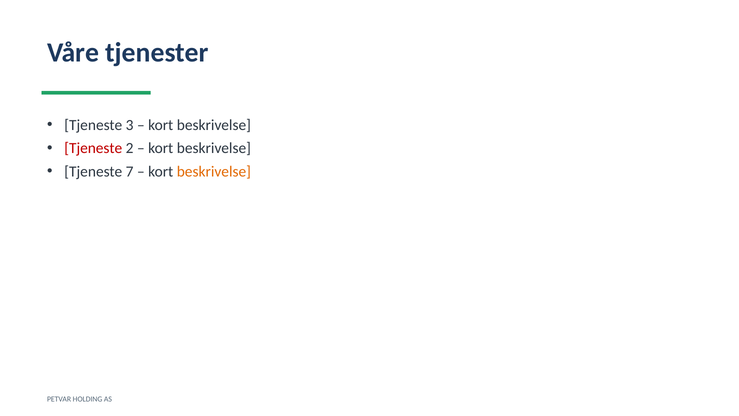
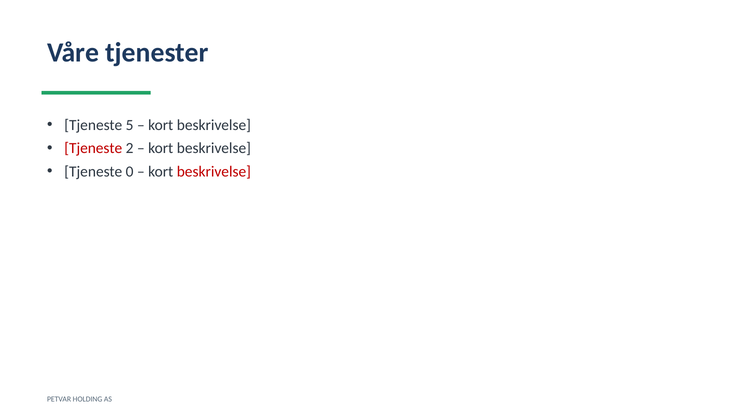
3: 3 -> 5 (130, 125)
7: 7 -> 0 (130, 171)
beskrivelse colour: orange -> red (214, 171)
